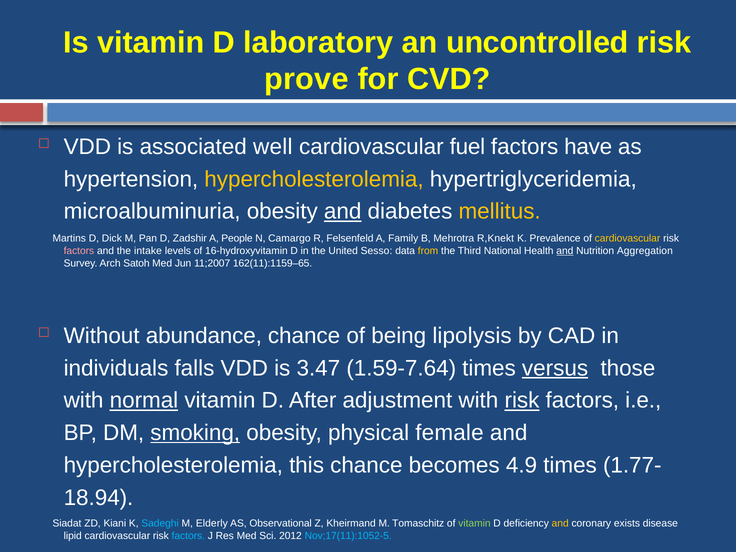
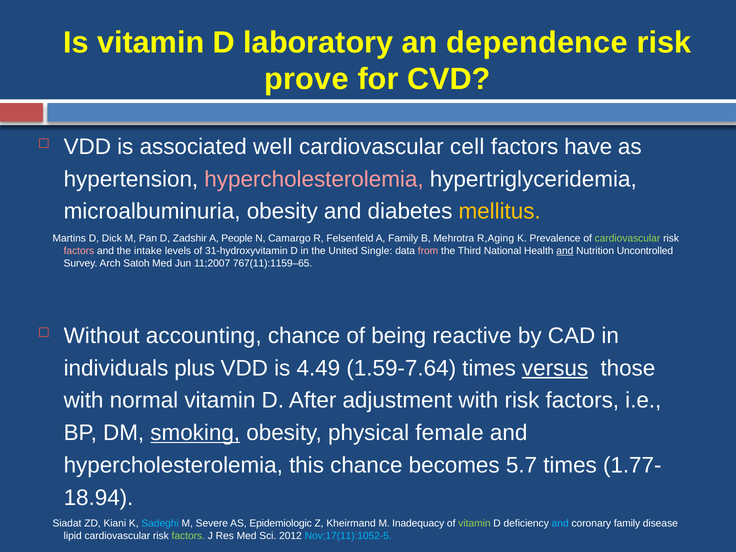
uncontrolled: uncontrolled -> dependence (537, 43)
fuel: fuel -> cell (467, 147)
hypercholesterolemia colour: yellow -> pink (314, 179)
and underline: present -> none (343, 211)
R,Knekt: R,Knekt -> R,Aging (496, 238)
cardiovascular colour: yellow -> light green (628, 238)
16-hydroxyvitamin: 16-hydroxyvitamin -> 31-hydroxyvitamin (246, 251)
Sesso: Sesso -> Single (377, 251)
from colour: yellow -> pink (428, 251)
Aggregation: Aggregation -> Uncontrolled (645, 251)
162(11):1159–65: 162(11):1159–65 -> 767(11):1159–65 (273, 263)
abundance: abundance -> accounting (204, 336)
lipolysis: lipolysis -> reactive (472, 336)
falls: falls -> plus (195, 368)
3.47: 3.47 -> 4.49 (318, 368)
normal underline: present -> none (144, 400)
risk underline: present -> none (522, 400)
4.9: 4.9 -> 5.7 (522, 465)
Elderly: Elderly -> Severe (212, 524)
Observational: Observational -> Epidemiologic (281, 524)
Tomaschitz: Tomaschitz -> Inadequacy (418, 524)
and colour: yellow -> light blue (560, 524)
coronary exists: exists -> family (627, 524)
factors colour: light blue -> light green (188, 536)
